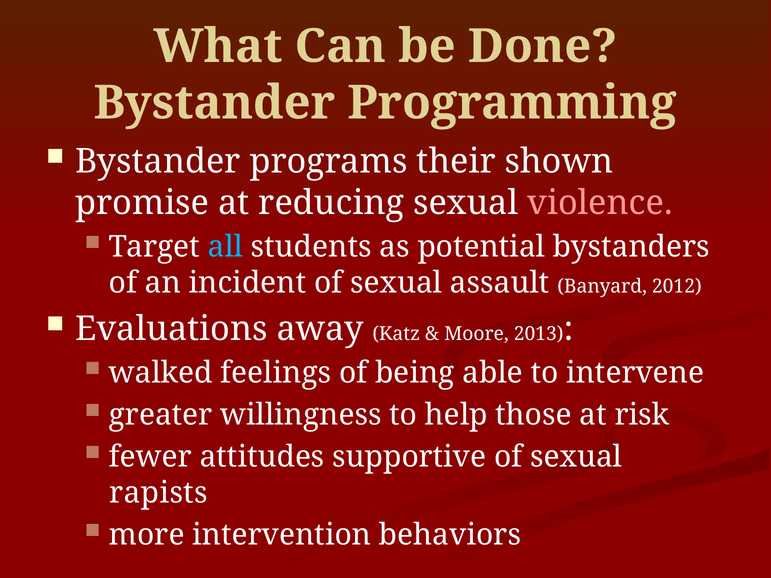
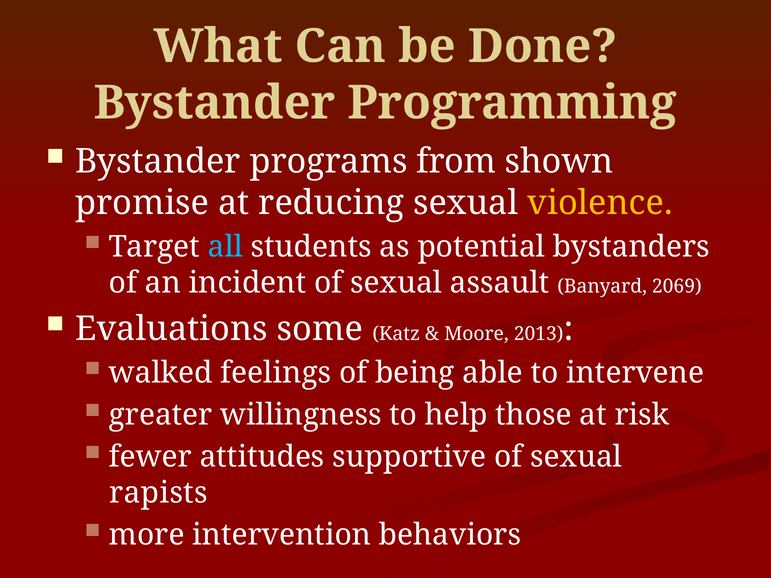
their: their -> from (456, 162)
violence colour: pink -> yellow (600, 203)
2012: 2012 -> 2069 (677, 287)
away: away -> some (320, 329)
